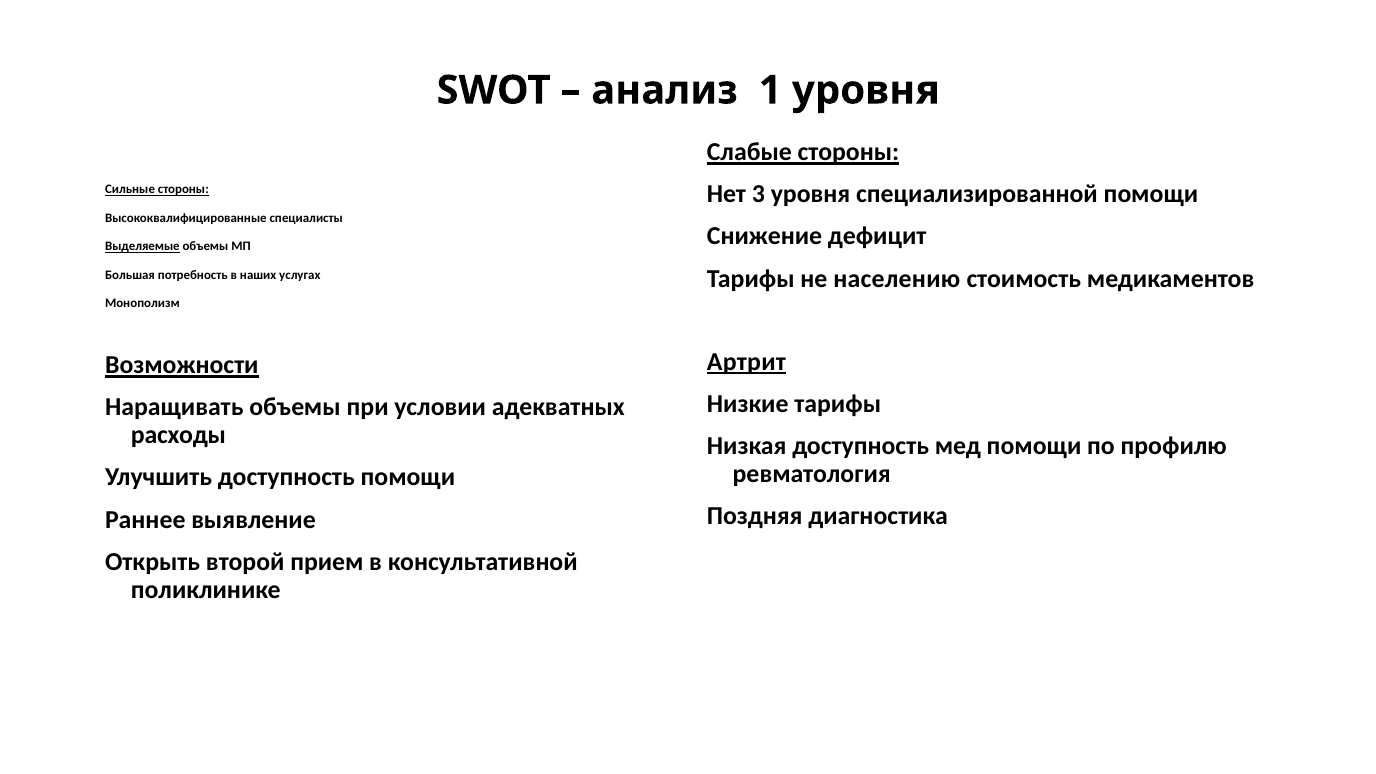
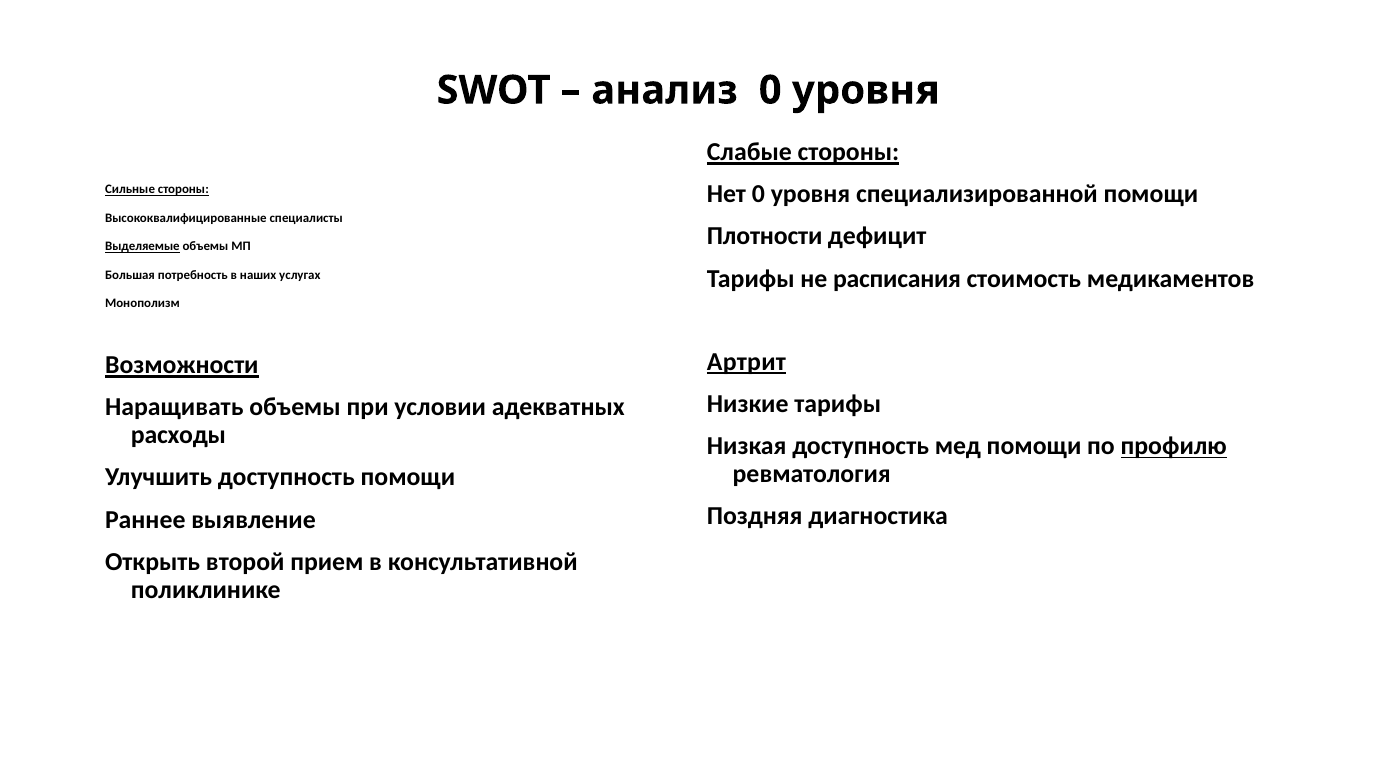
анализ 1: 1 -> 0 (770, 90)
Нет 3: 3 -> 0 (758, 194)
Снижение: Снижение -> Плотности (765, 236)
населению: населению -> расписания (897, 279)
профилю underline: none -> present (1174, 446)
